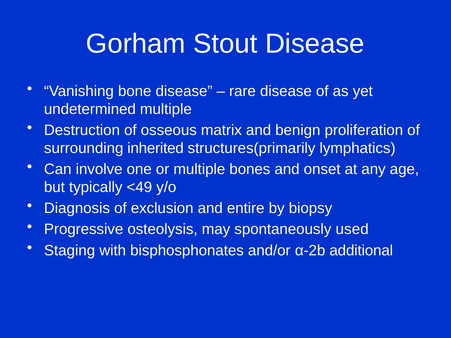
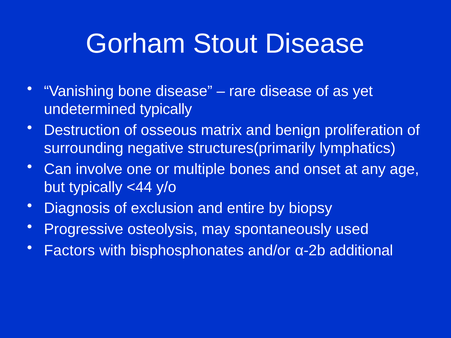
undetermined multiple: multiple -> typically (166, 109)
inherited: inherited -> negative (156, 148)
<49: <49 -> <44 (139, 187)
Staging: Staging -> Factors (69, 251)
